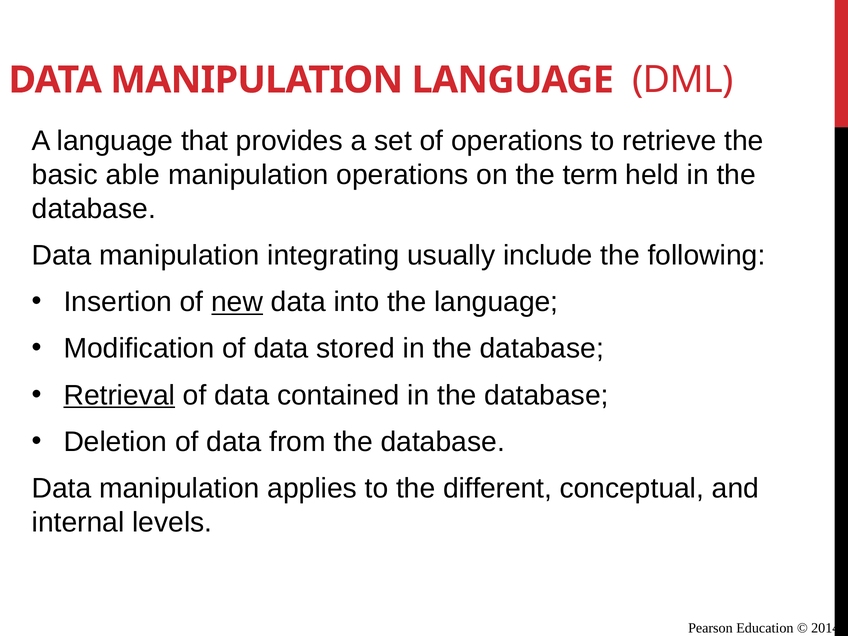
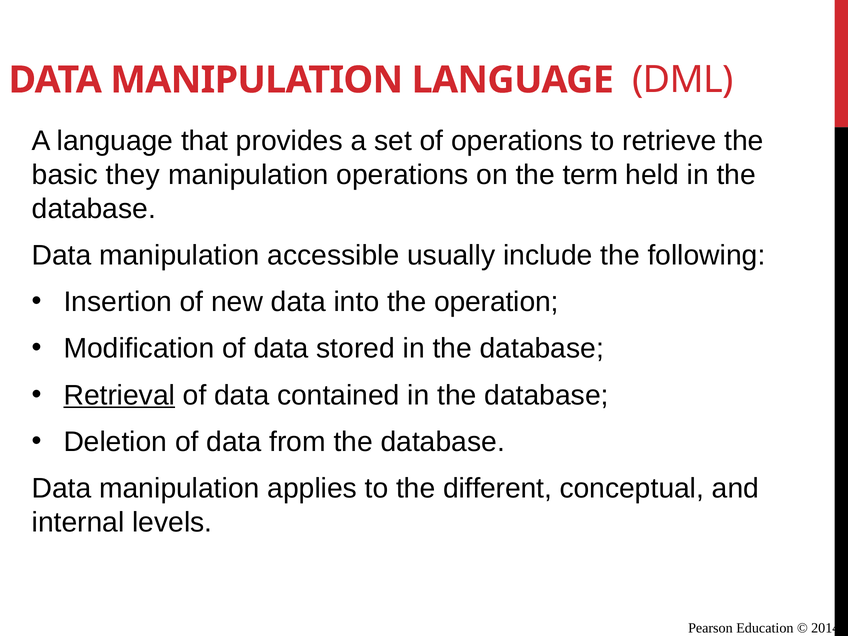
able: able -> they (133, 175)
integrating: integrating -> accessible (333, 255)
new underline: present -> none (237, 302)
the language: language -> operation (496, 302)
